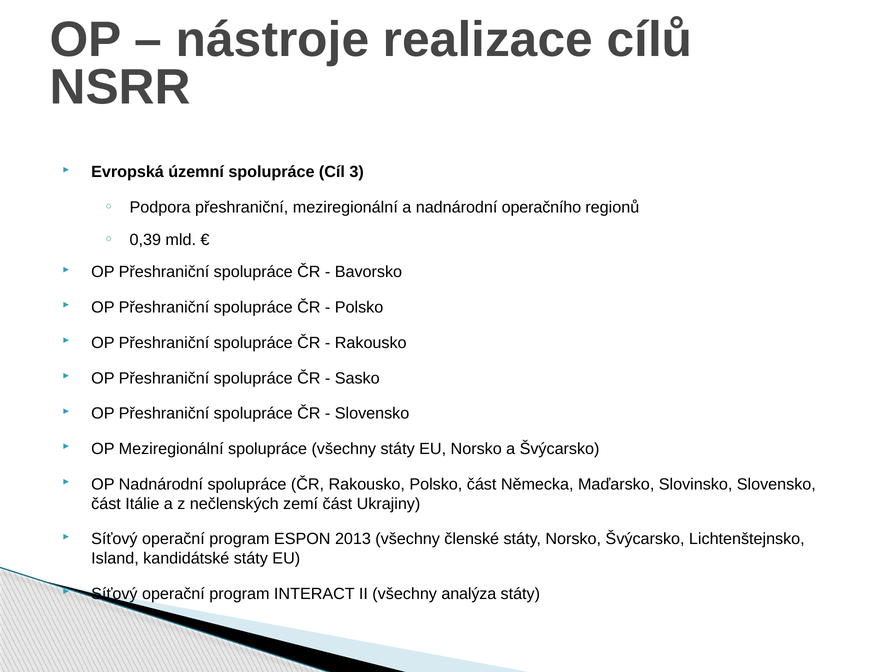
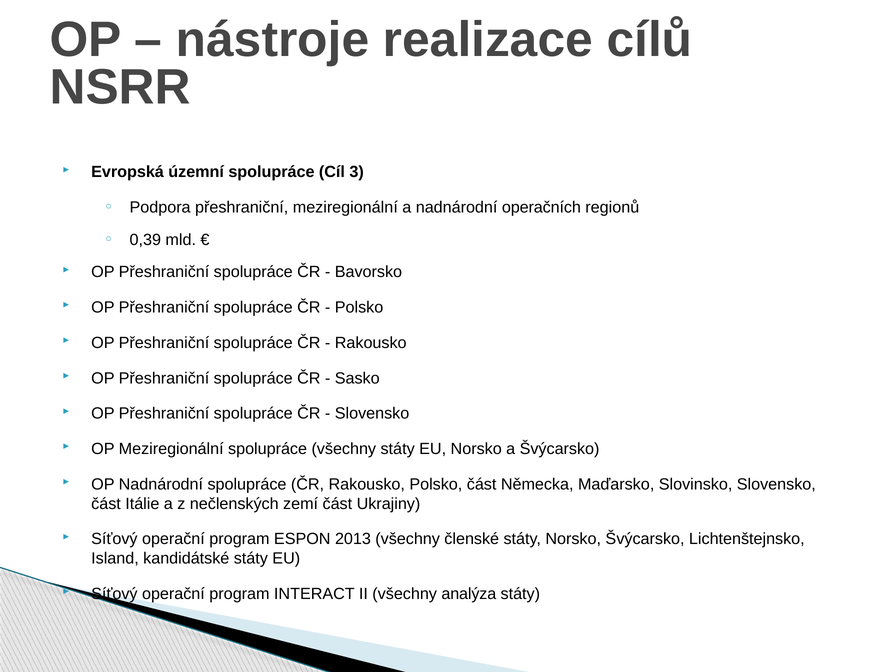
operačního: operačního -> operačních (541, 207)
